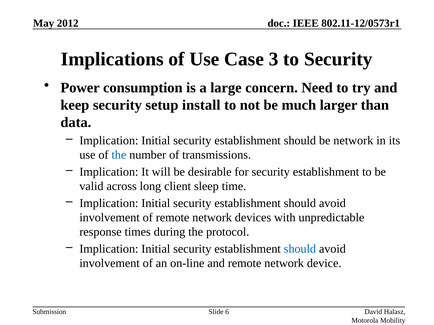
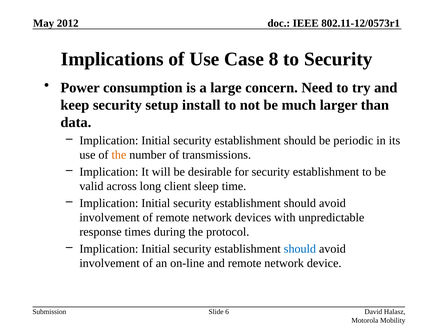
3: 3 -> 8 (274, 59)
be network: network -> periodic (353, 141)
the colour: blue -> orange (119, 155)
